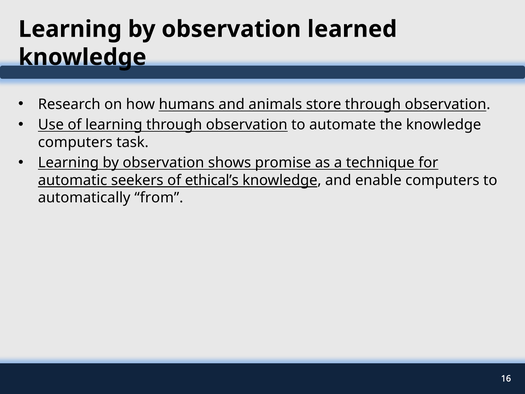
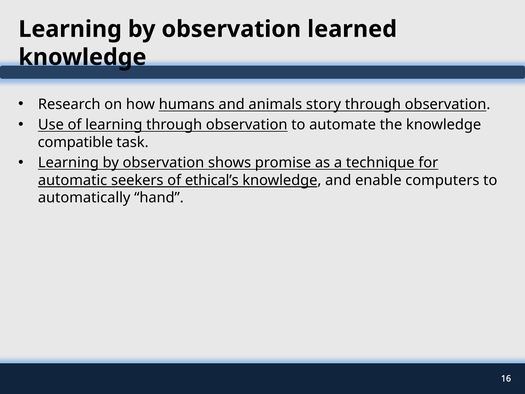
store: store -> story (324, 104)
computers: computers -> compatible (75, 142)
from: from -> hand (159, 198)
